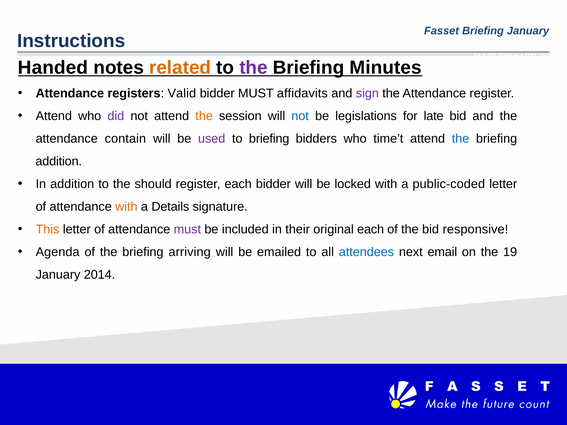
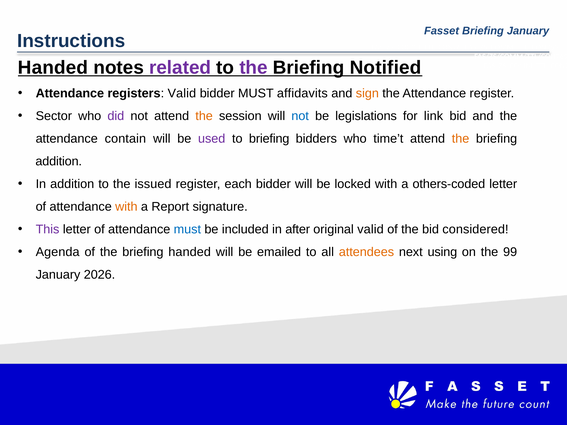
related colour: orange -> purple (180, 67)
Minutes: Minutes -> Notified (386, 67)
sign colour: purple -> orange (367, 93)
Attend: Attend -> Sector (54, 116)
late: late -> link (433, 116)
the colour: blue -> orange (461, 139)
should: should -> issued (153, 184)
public-coded: public-coded -> others-coded (449, 184)
Details: Details -> Report (170, 207)
This colour: orange -> purple (48, 229)
must colour: purple -> blue (187, 229)
their: their -> after (298, 229)
original each: each -> valid (370, 229)
responsive: responsive -> considered (475, 229)
briefing arriving: arriving -> handed (190, 252)
attendees colour: blue -> orange (366, 252)
email: email -> using (442, 252)
19: 19 -> 99 (510, 252)
2014: 2014 -> 2026 (99, 275)
